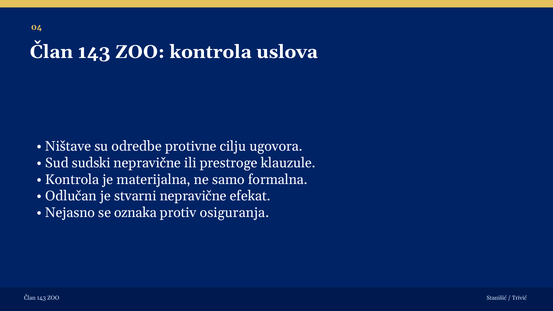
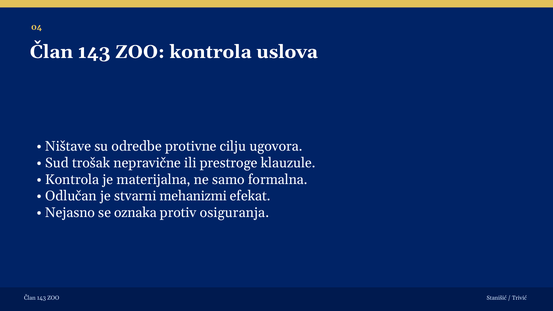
sudski: sudski -> trošak (91, 163)
stvarni nepravične: nepravične -> mehanizmi (193, 196)
